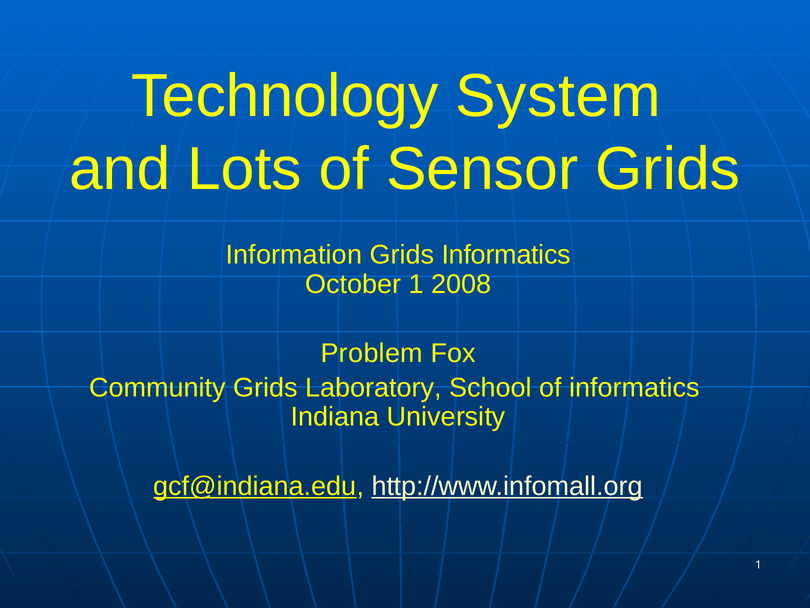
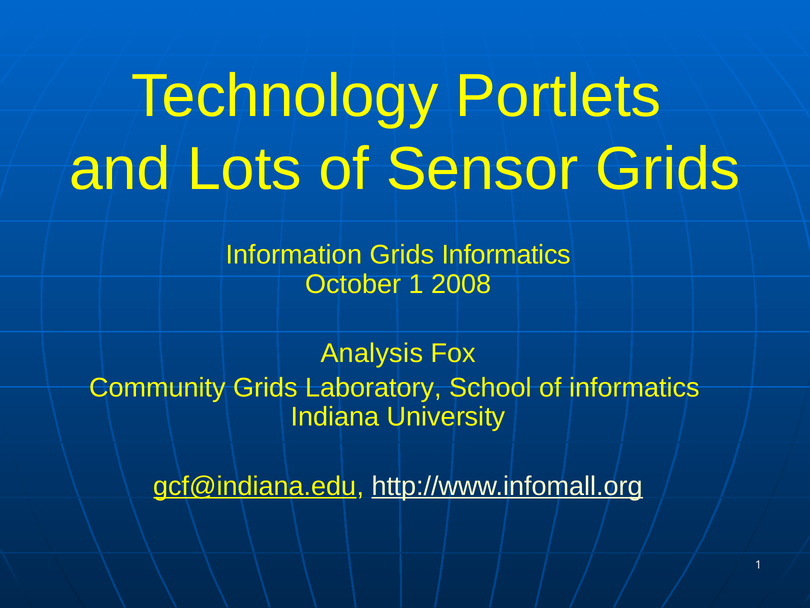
System: System -> Portlets (558, 96)
Problem: Problem -> Analysis (372, 353)
